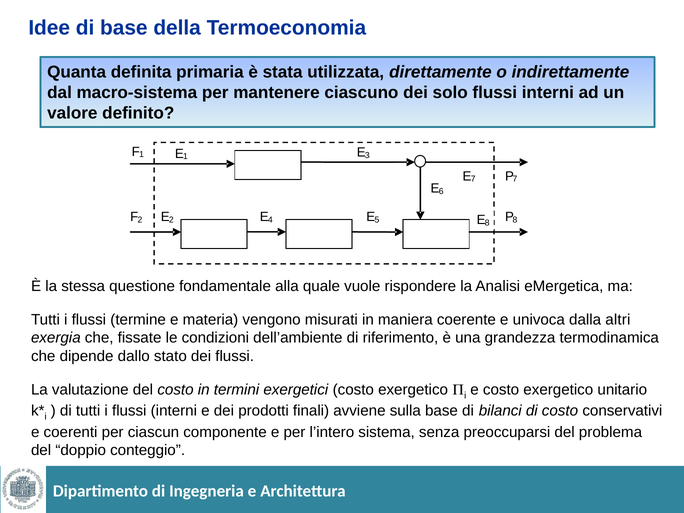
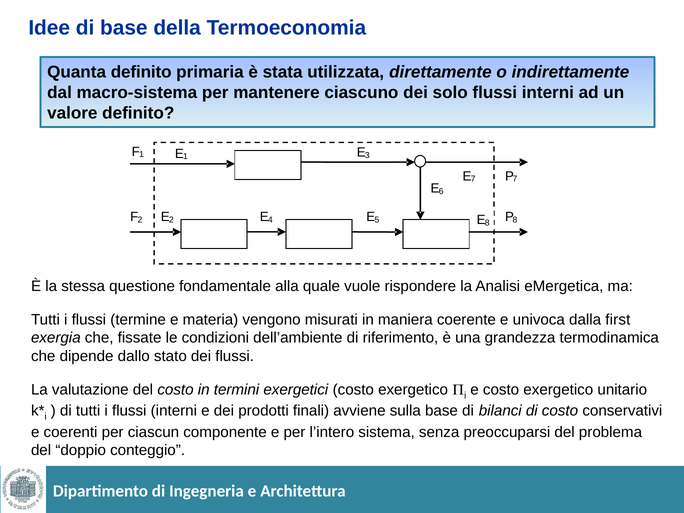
Quanta definita: definita -> definito (141, 72)
altri: altri -> first (618, 320)
